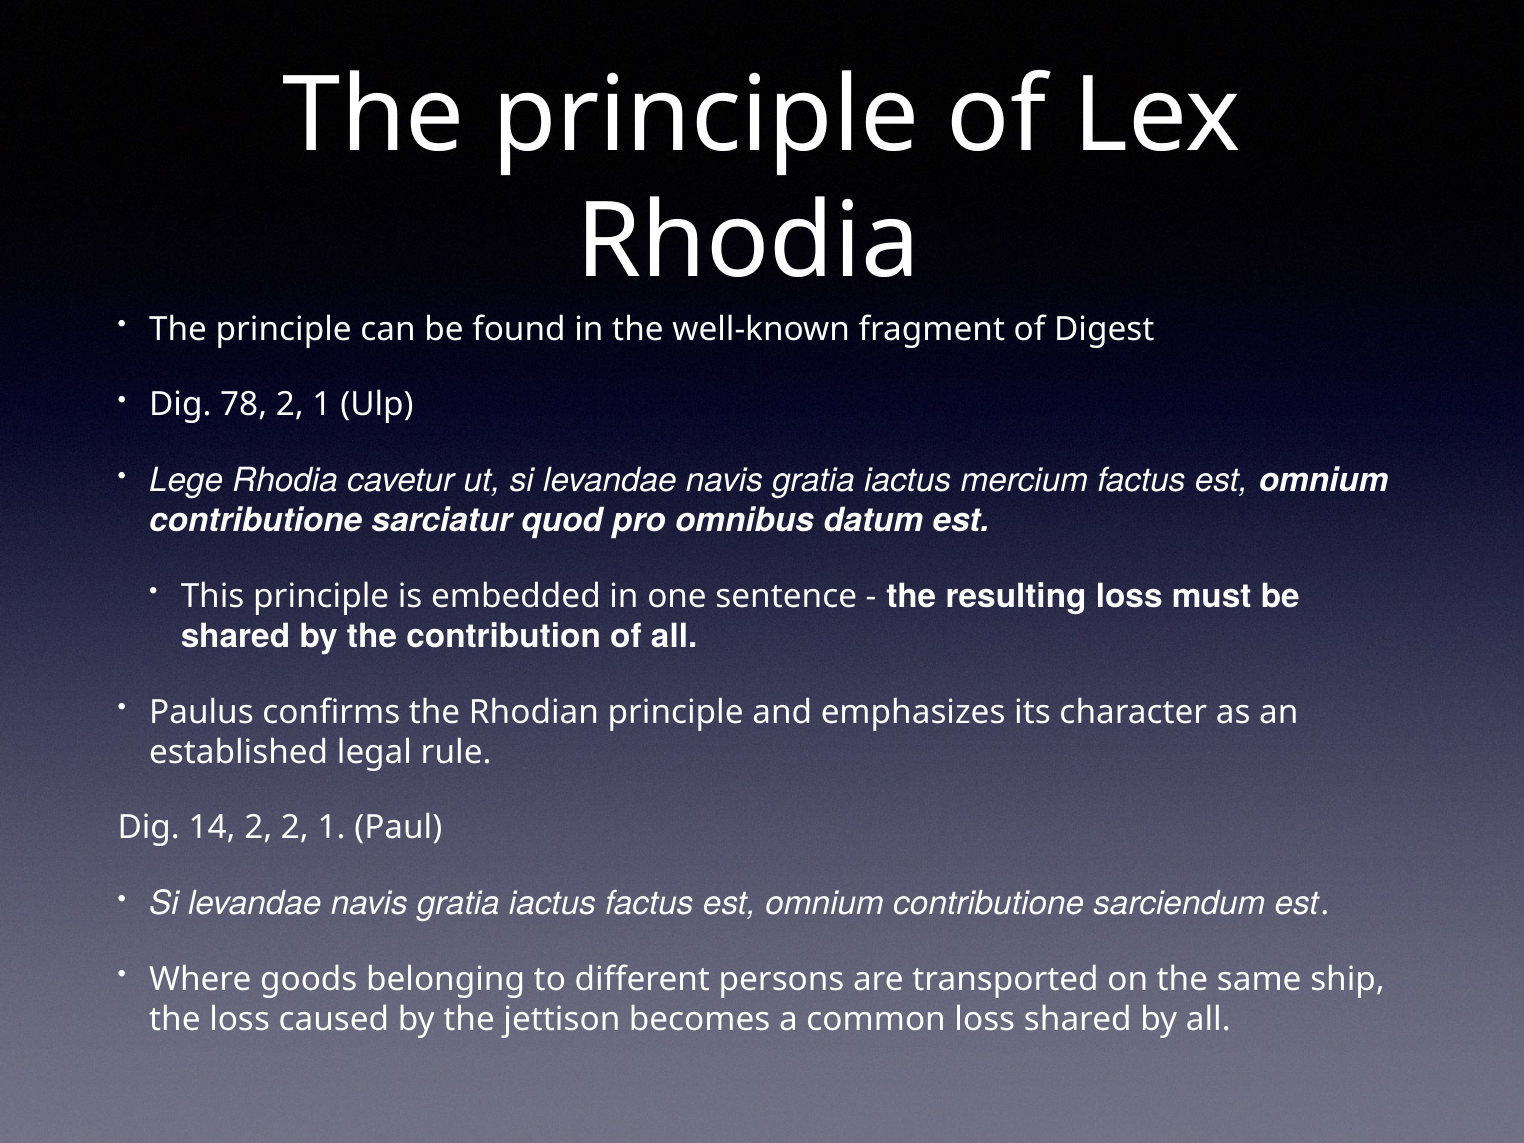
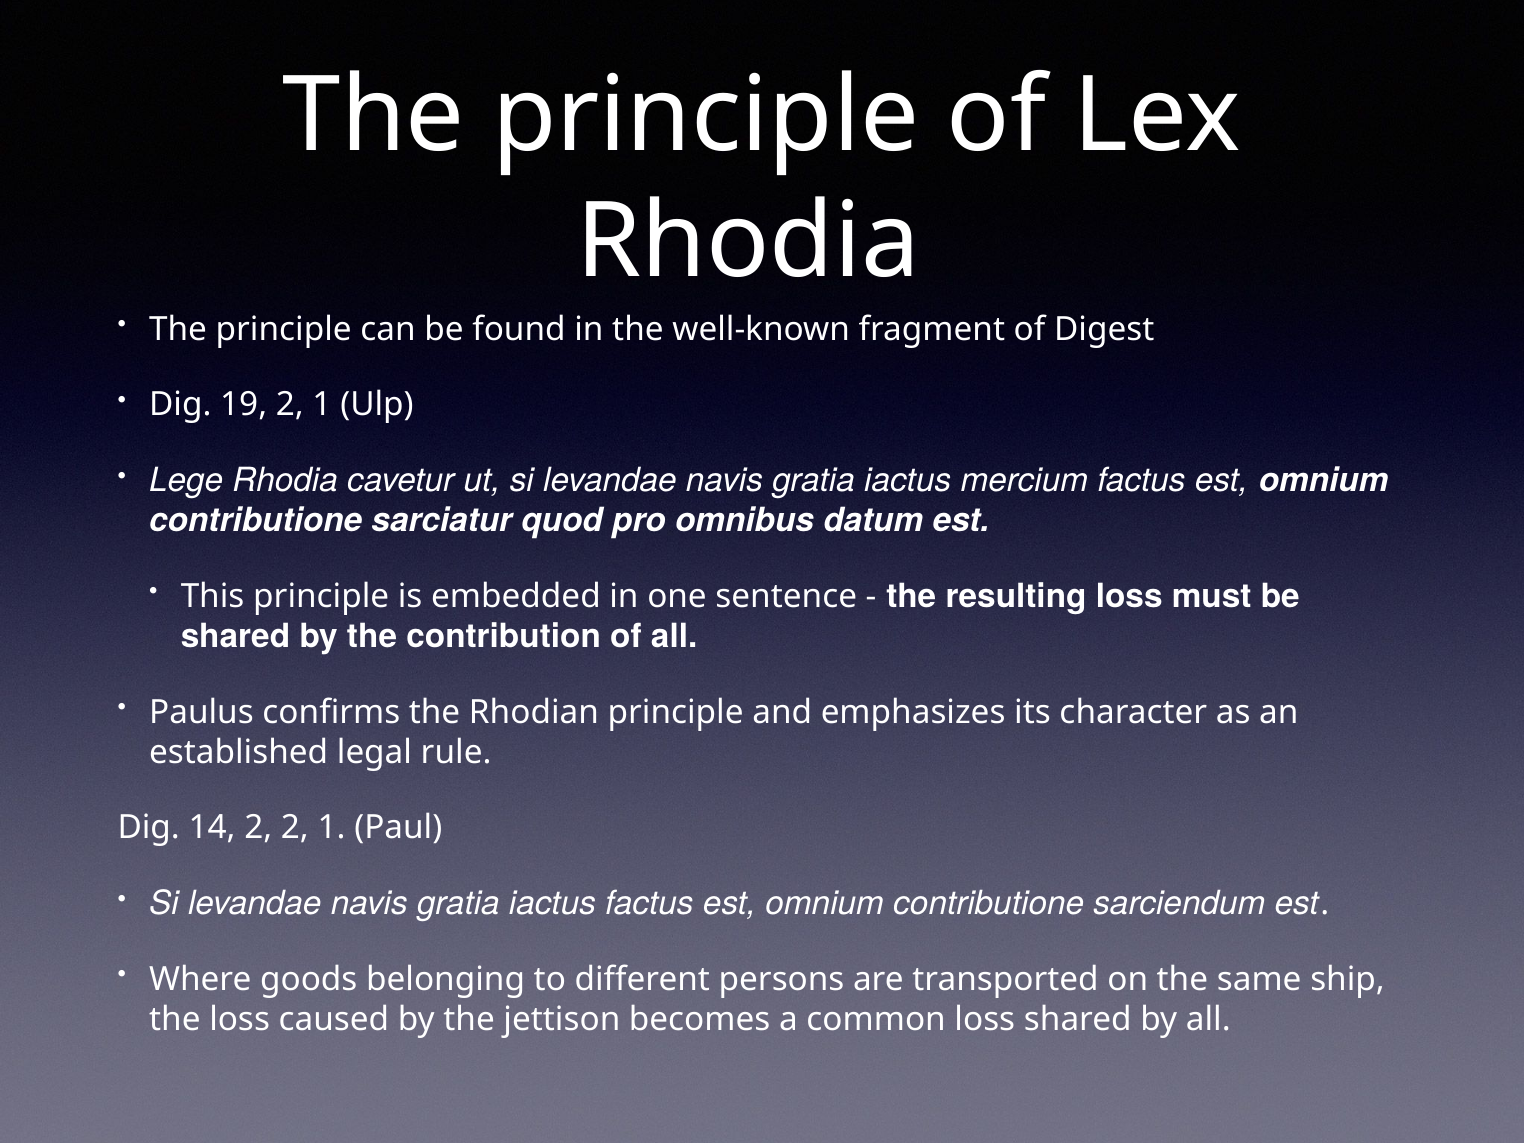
78: 78 -> 19 (244, 405)
